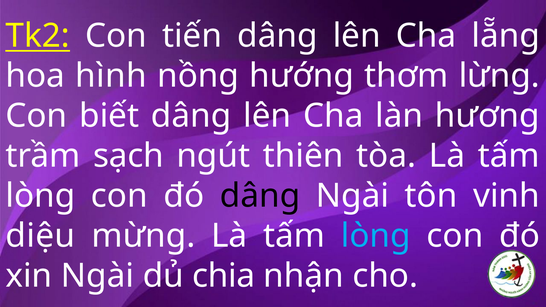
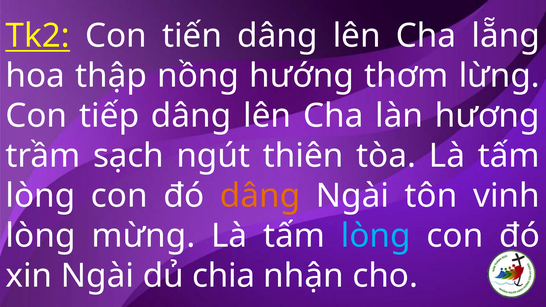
hình: hình -> thập (111, 76)
biết: biết -> tiếp (109, 116)
dâng colour: black -> orange (260, 196)
diệu: diệu -> lòng (41, 236)
